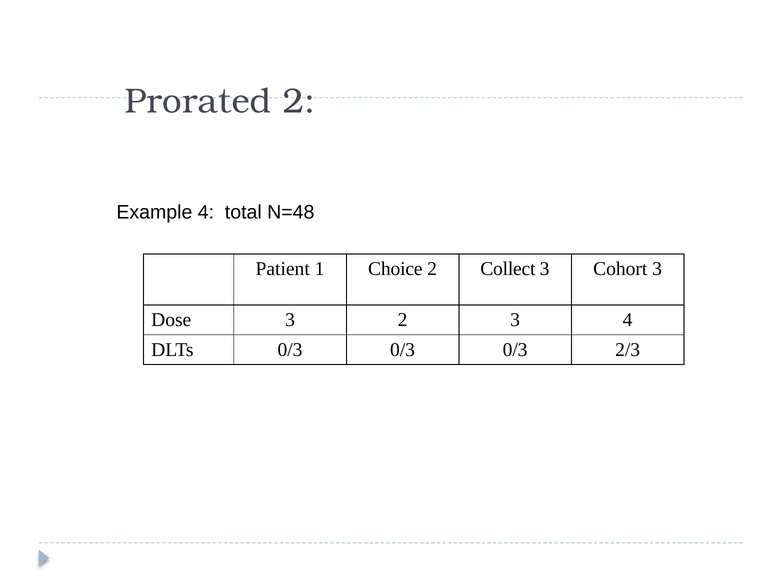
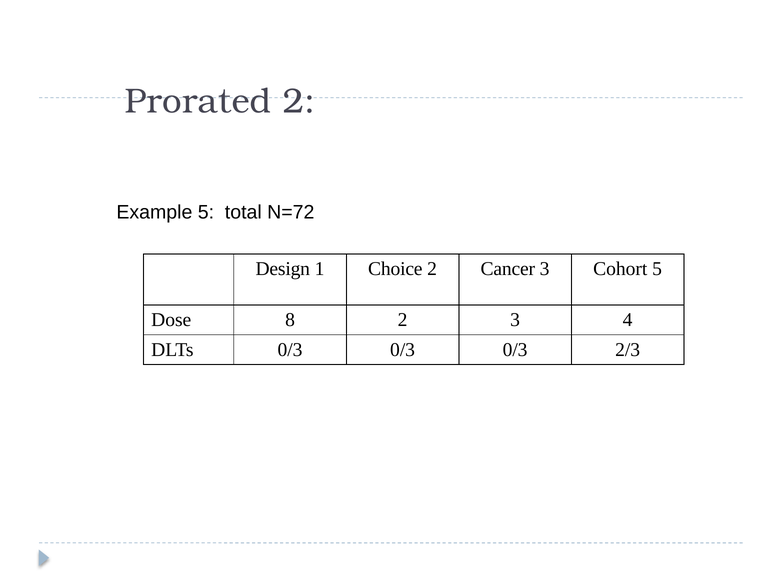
Example 4: 4 -> 5 (206, 212)
N=48: N=48 -> N=72 (291, 212)
Patient: Patient -> Design (283, 269)
Collect: Collect -> Cancer (508, 269)
Cohort 3: 3 -> 5 (657, 269)
Dose 3: 3 -> 8 (290, 320)
